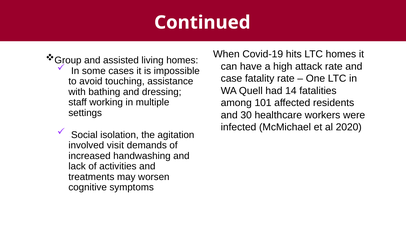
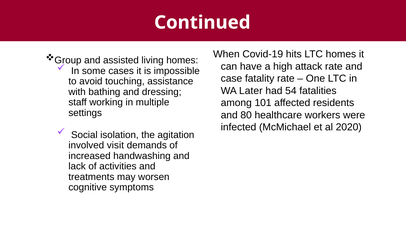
Quell: Quell -> Later (251, 91)
14: 14 -> 54 (291, 91)
30: 30 -> 80 (246, 115)
